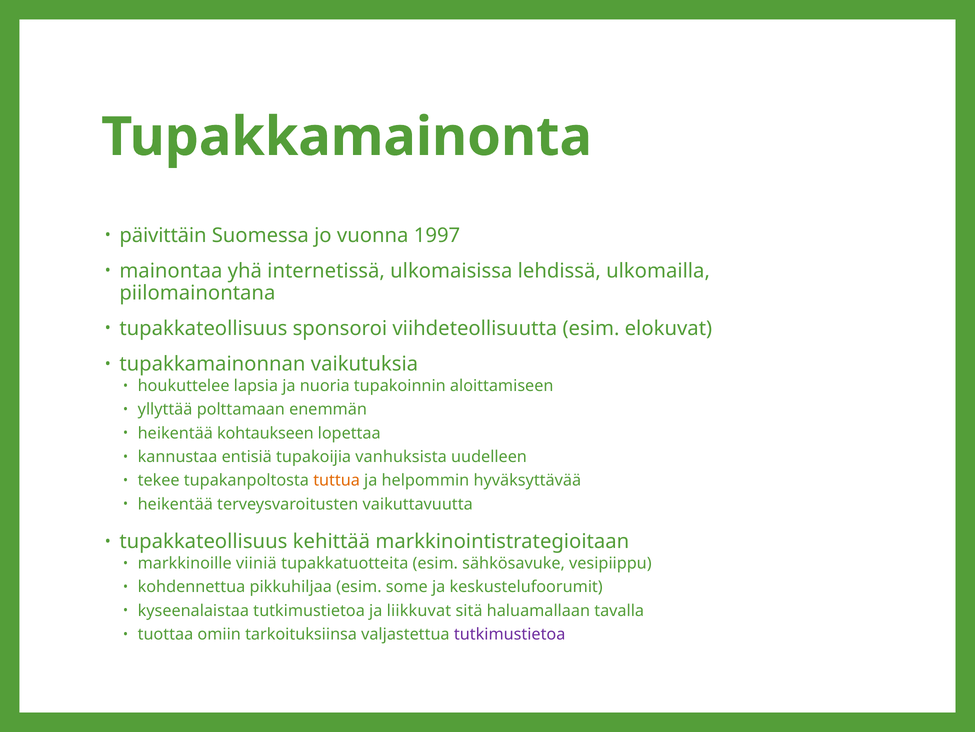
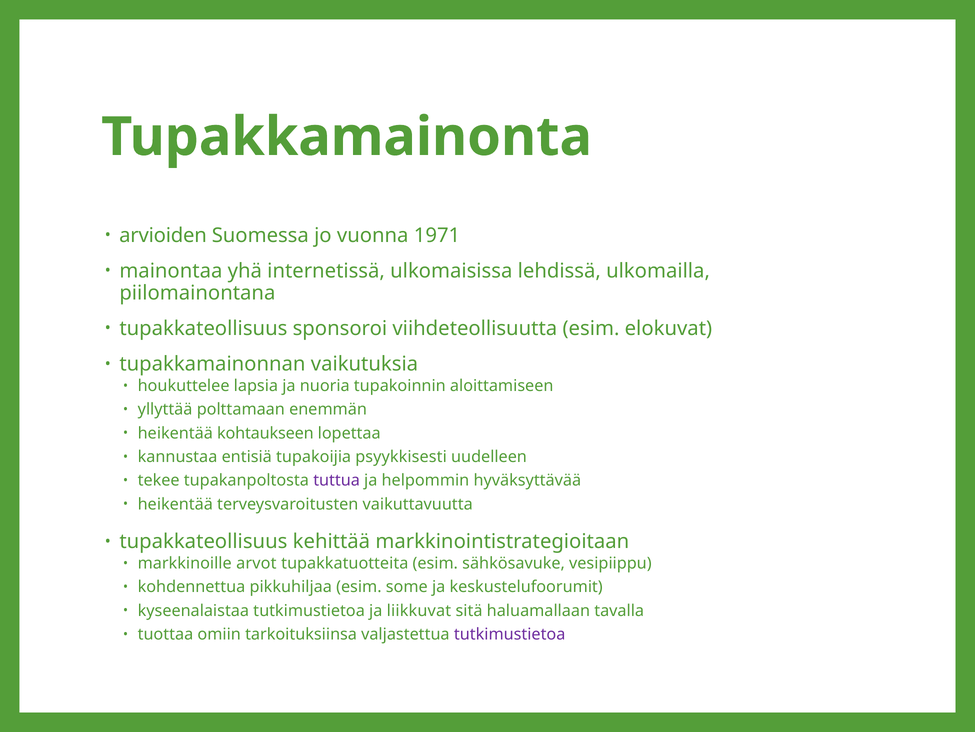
päivittäin: päivittäin -> arvioiden (163, 235)
1997: 1997 -> 1971 (437, 235)
vanhuksista: vanhuksista -> psyykkisesti (401, 456)
tuttua colour: orange -> purple (337, 480)
viiniä: viiniä -> arvot (256, 563)
